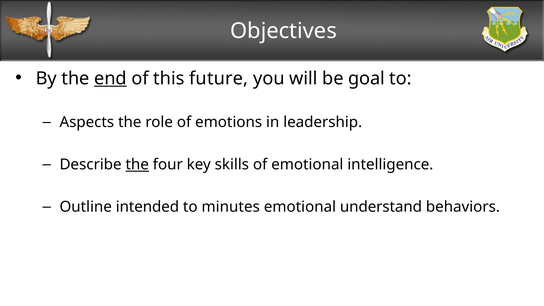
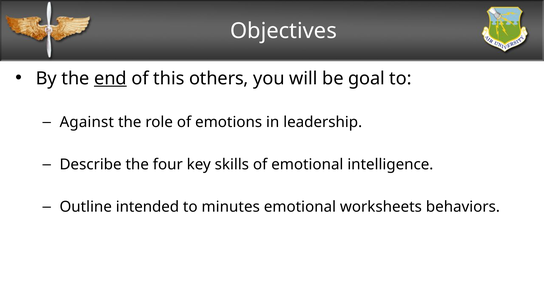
future: future -> others (219, 78)
Aspects: Aspects -> Against (87, 122)
the underline: present -> none (137, 165)
understand: understand -> worksheets (381, 207)
